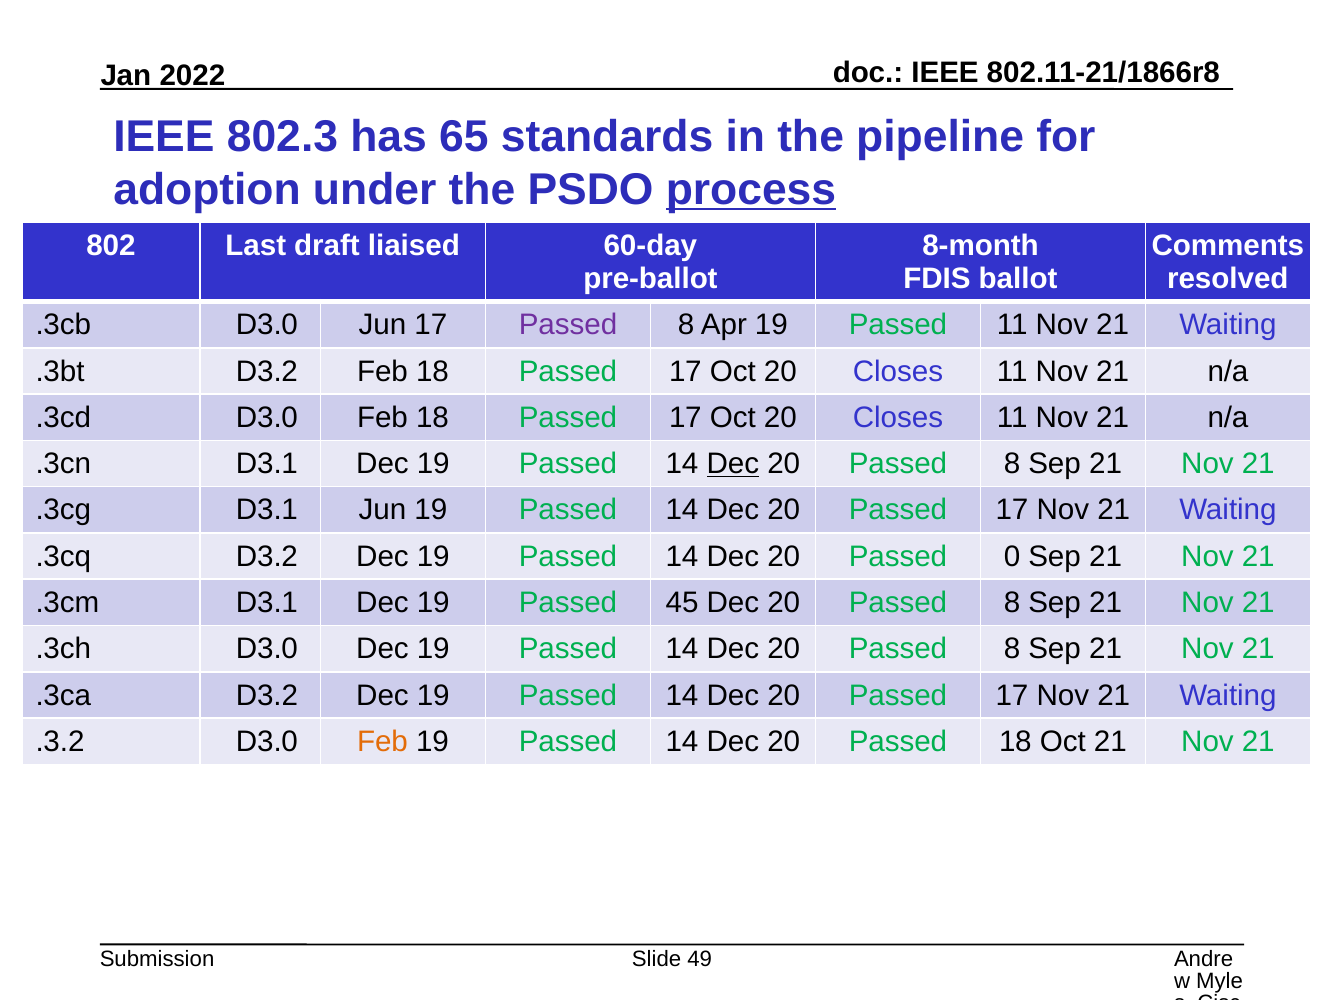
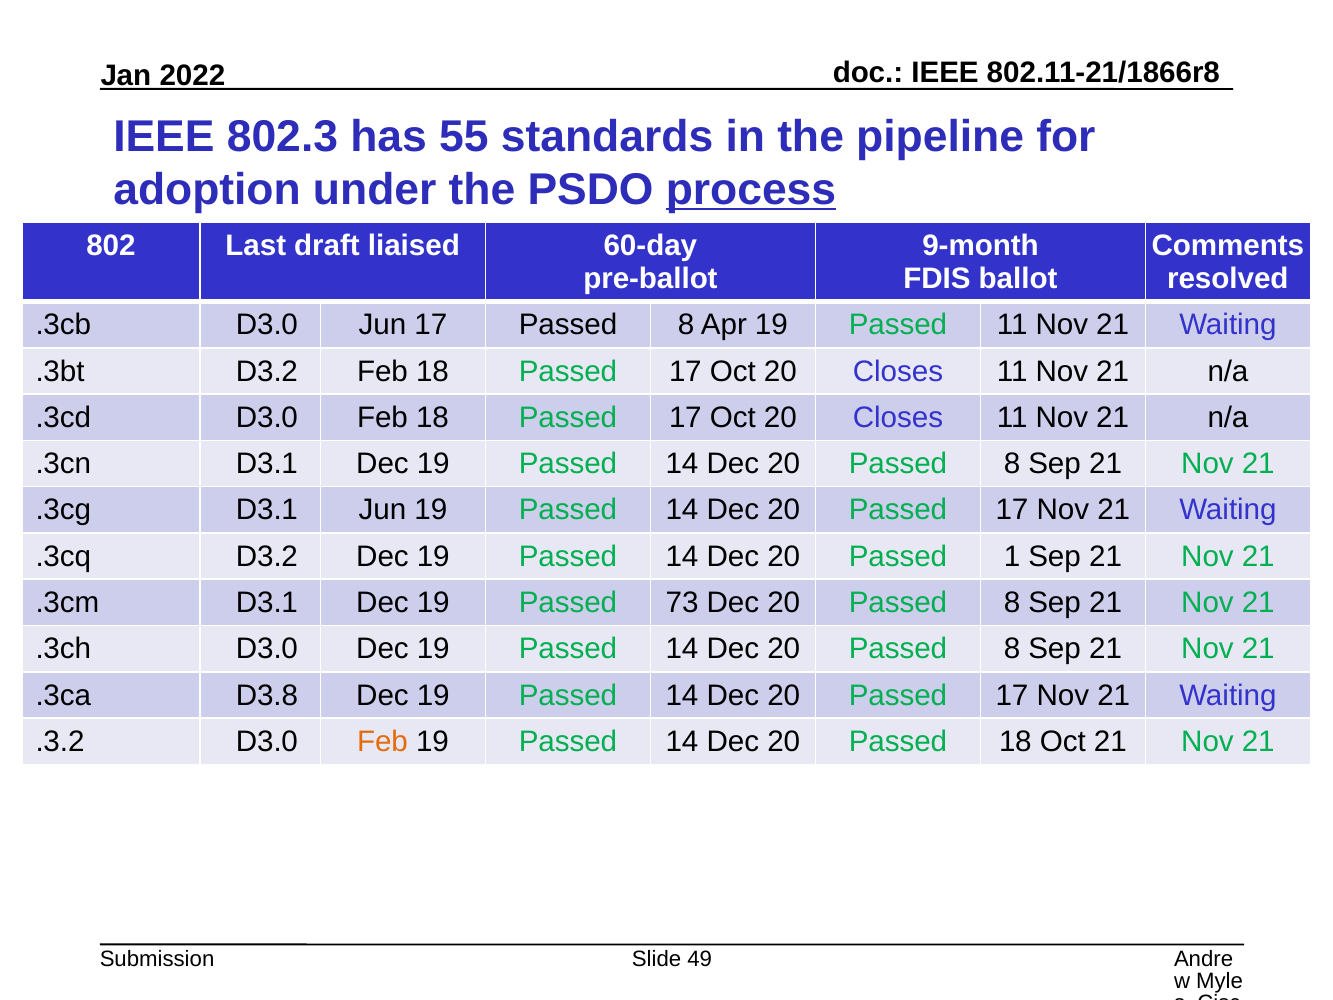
65: 65 -> 55 (464, 136)
8-month: 8-month -> 9-month (980, 246)
Passed colour: purple -> black (568, 325)
Dec underline: present -> none (733, 464)
0: 0 -> 1 (1012, 556)
45: 45 -> 73 (682, 603)
.3ca D3.2: D3.2 -> D3.8 (267, 695)
